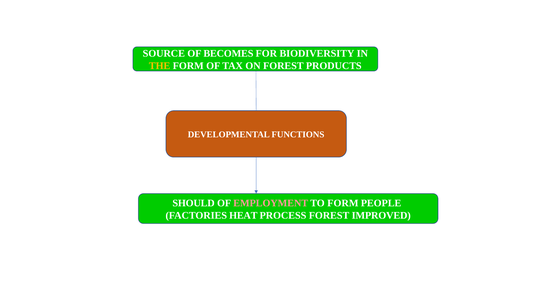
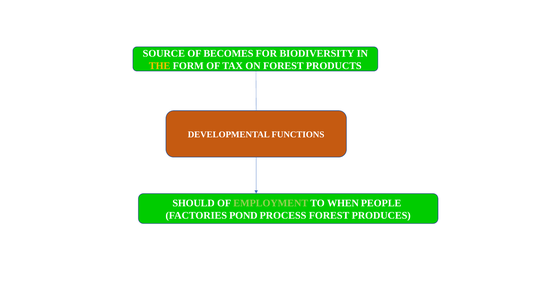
EMPLOYMENT colour: pink -> light green (271, 203)
TO FORM: FORM -> WHEN (343, 203)
HEAT: HEAT -> POND (243, 215)
IMPROVED: IMPROVED -> PRODUCES (381, 215)
